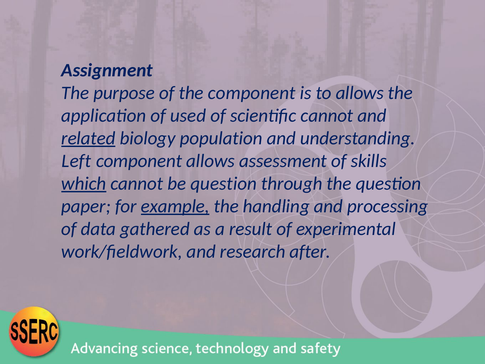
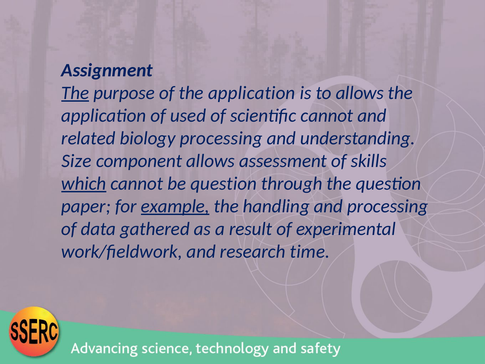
The underline: none -> present (75, 93)
of the component: component -> application (252, 93)
related underline: present -> none (88, 138)
biology population: population -> processing (221, 138)
Left: Left -> Size (76, 161)
after: after -> time (310, 251)
